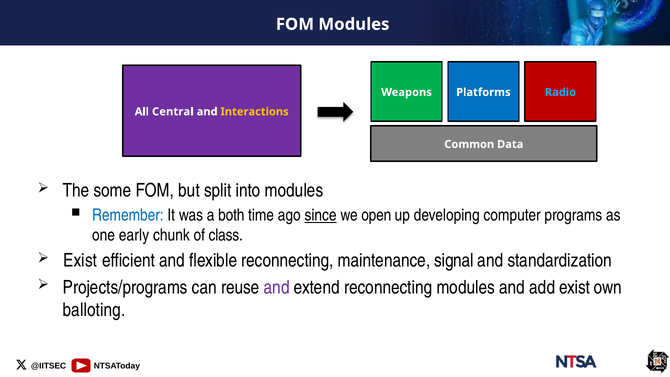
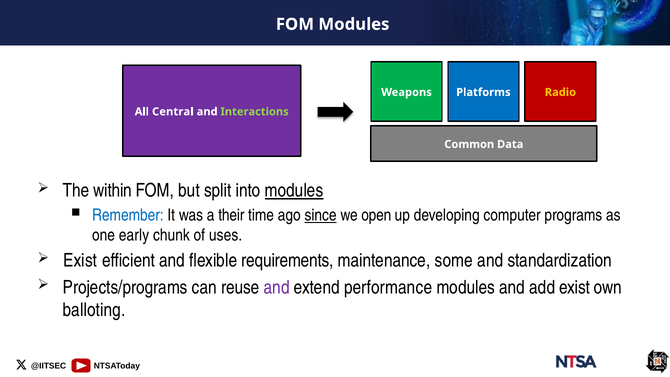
Radio colour: light blue -> yellow (560, 92)
Interactions colour: yellow -> light green (255, 112)
some: some -> within (113, 191)
modules underline: none -> present (294, 191)
both: both -> their (231, 215)
class: class -> uses (226, 235)
flexible reconnecting: reconnecting -> requirements (288, 261)
signal: signal -> some (454, 261)
extend reconnecting: reconnecting -> performance (388, 287)
